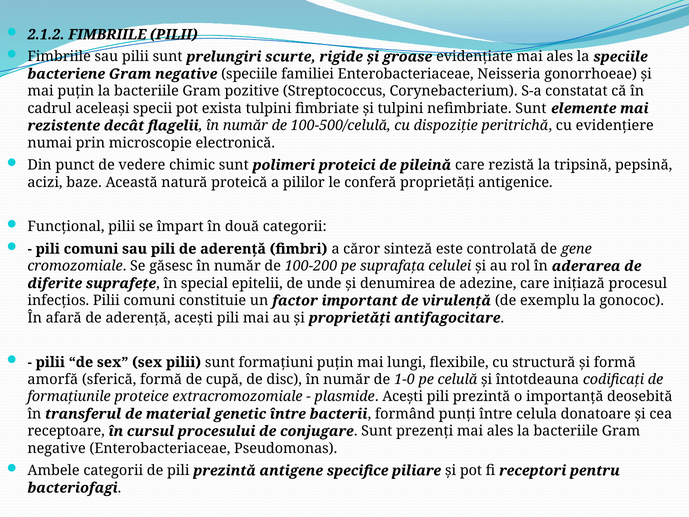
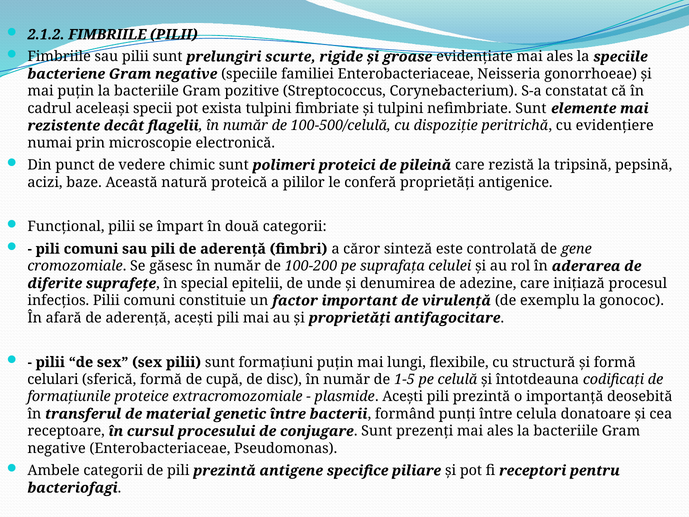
amorfă: amorfă -> celulari (53, 379)
1-0: 1-0 -> 1-5 (405, 379)
